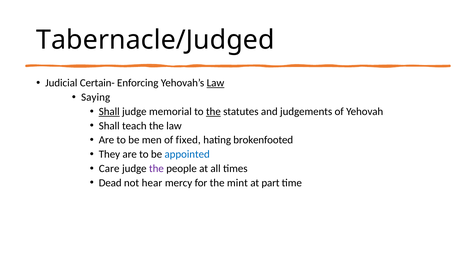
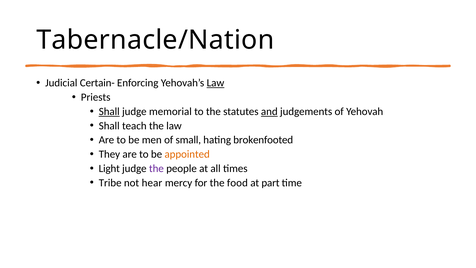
Tabernacle/Judged: Tabernacle/Judged -> Tabernacle/Nation (155, 40)
Saying: Saying -> Priests (96, 97)
the underline: present -> none (213, 111)
and underline: none -> present (269, 111)
fixed: fixed -> small (188, 140)
appointed colour: blue -> orange (187, 154)
Care: Care -> Light (109, 168)
Dead: Dead -> Tribe (110, 183)
mint: mint -> food (237, 183)
